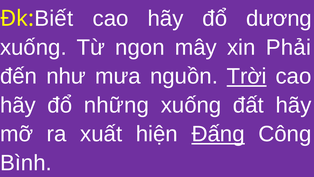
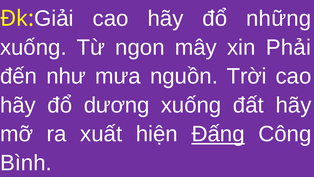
Biết: Biết -> Giải (54, 19)
dương: dương -> những (279, 19)
Trời underline: present -> none (247, 76)
những: những -> dương (117, 105)
